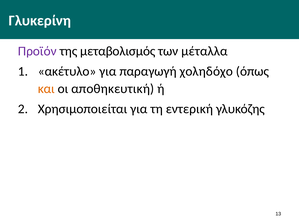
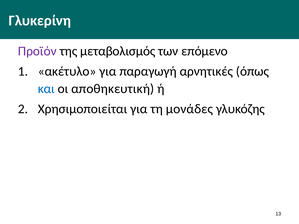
μέταλλα: μέταλλα -> επόμενο (205, 51)
χοληδόχο: χοληδόχο -> αρνητικές (206, 71)
και colour: orange -> blue (46, 89)
εντερική: εντερική -> μονάδες (189, 109)
